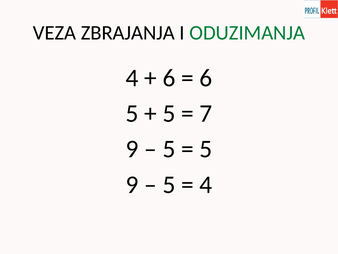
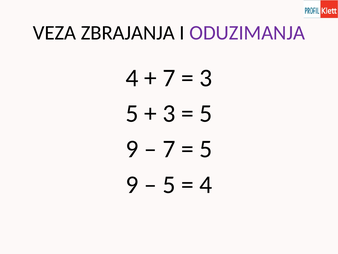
ODUZIMANJA colour: green -> purple (247, 33)
6: 6 -> 7 (169, 78)
6: 6 -> 3 (206, 78)
5: 5 -> 3 (169, 113)
7: 7 -> 5 (206, 113)
5: 5 -> 7 (169, 149)
